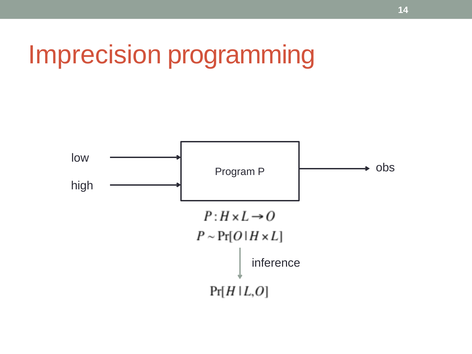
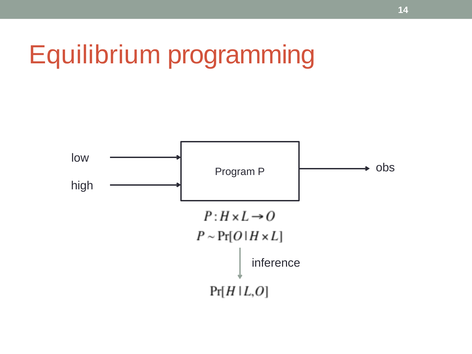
Imprecision: Imprecision -> Equilibrium (95, 55)
